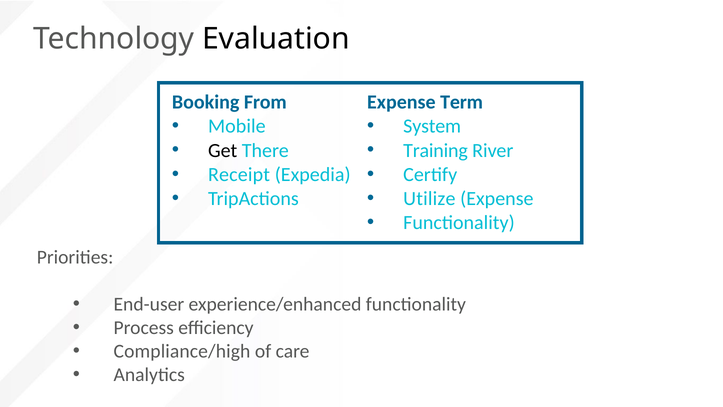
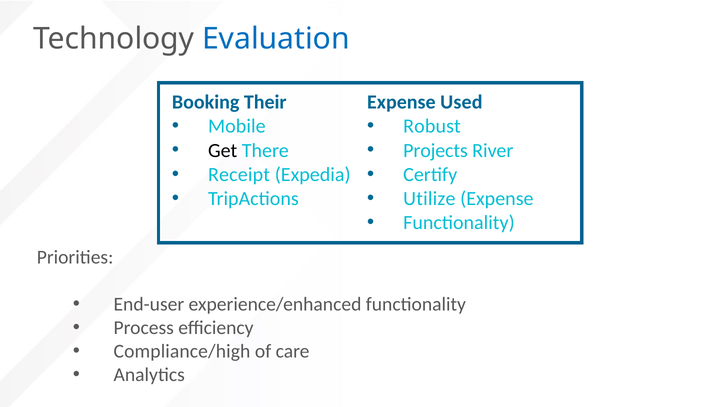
Evaluation colour: black -> blue (276, 39)
From: From -> Their (265, 102)
Term: Term -> Used (461, 102)
System: System -> Robust (432, 126)
Training: Training -> Projects (436, 150)
